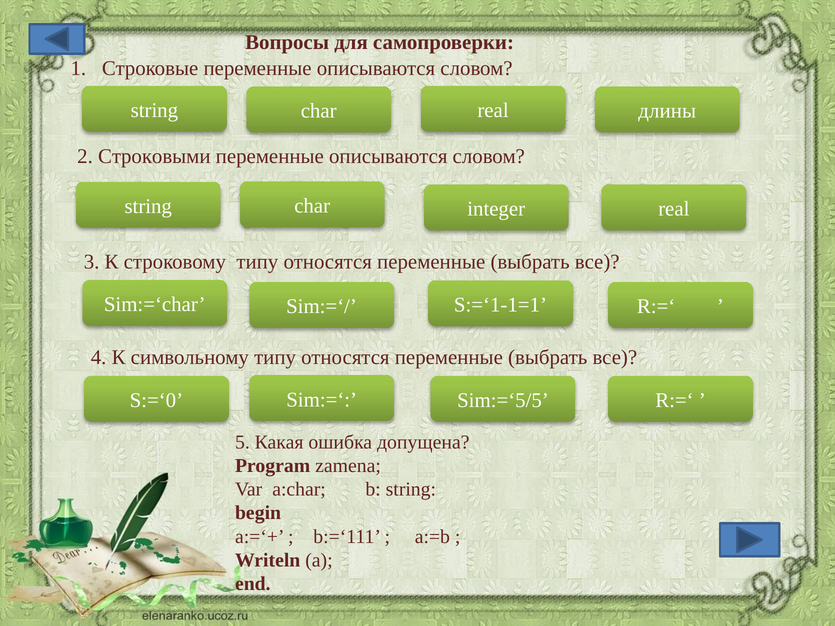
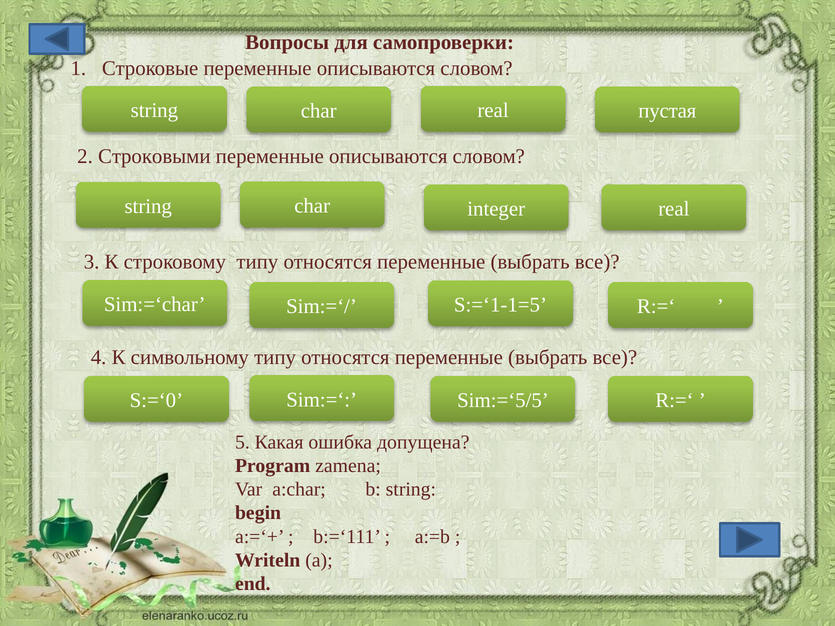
длины: длины -> пустая (667, 111)
S:=‘1-1=1: S:=‘1-1=1 -> S:=‘1-1=5 (500, 305)
